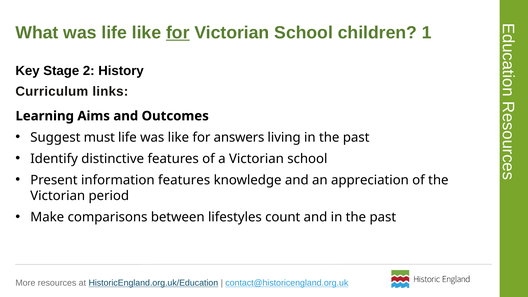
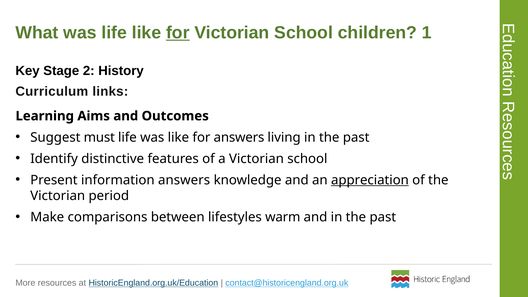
information features: features -> answers (184, 180)
appreciation underline: none -> present (370, 180)
count: count -> warm (283, 217)
